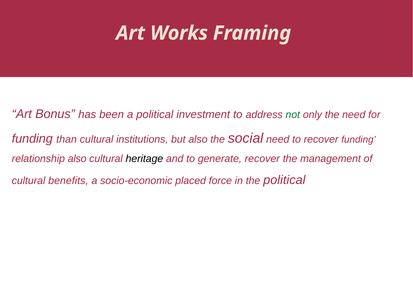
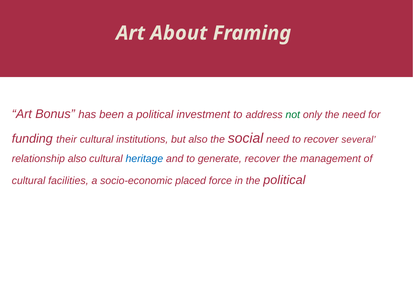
Works: Works -> About (179, 33)
than: than -> their (67, 139)
recover funding: funding -> several (359, 140)
heritage colour: black -> blue (144, 159)
benefits: benefits -> facilities (68, 181)
